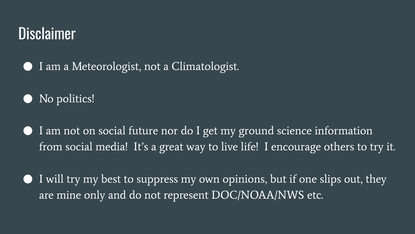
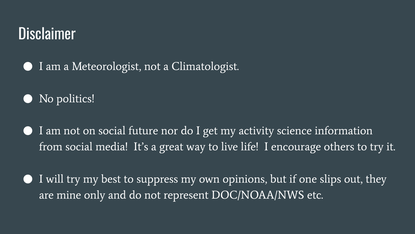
ground: ground -> activity (256, 130)
